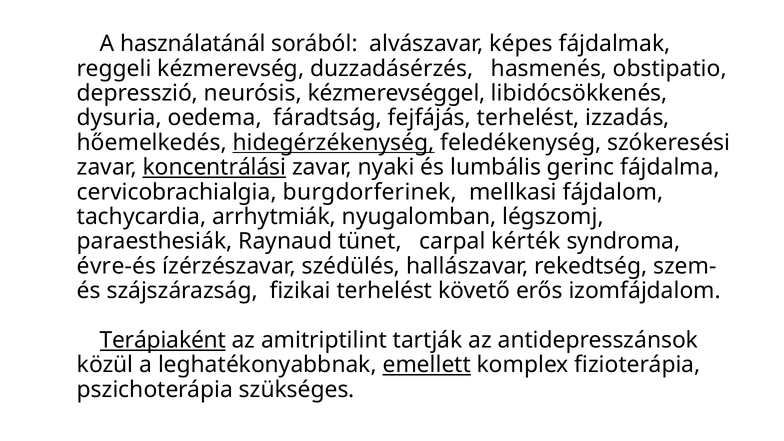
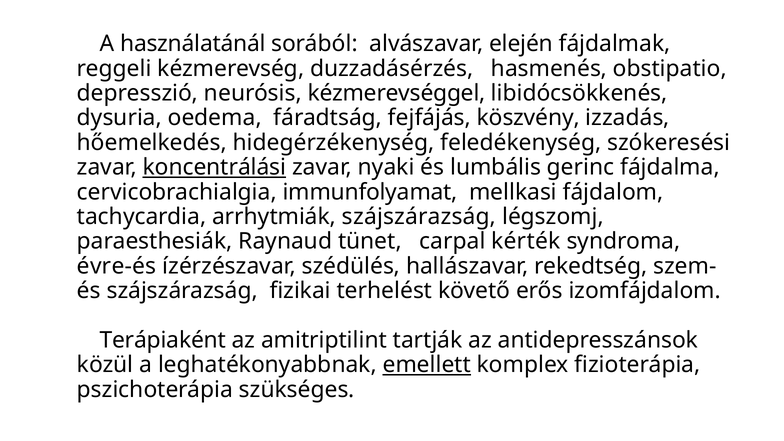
képes: képes -> elején (521, 44)
fejfájás terhelést: terhelést -> köszvény (528, 118)
hidegérzékenység underline: present -> none (334, 143)
burgdorferinek: burgdorferinek -> immunfolyamat (370, 192)
arrhytmiák nyugalomban: nyugalomban -> szájszárazság (419, 217)
Terápiaként underline: present -> none (163, 340)
